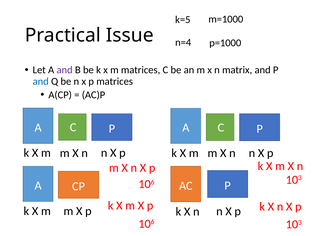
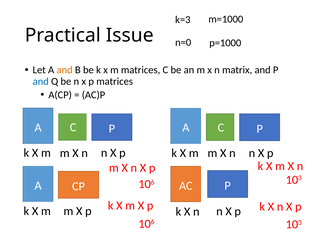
k=5: k=5 -> k=3 (183, 20)
n=4: n=4 -> n=0 (183, 42)
and colour: purple -> orange (65, 70)
